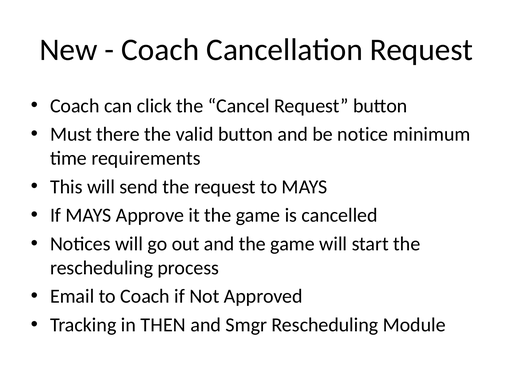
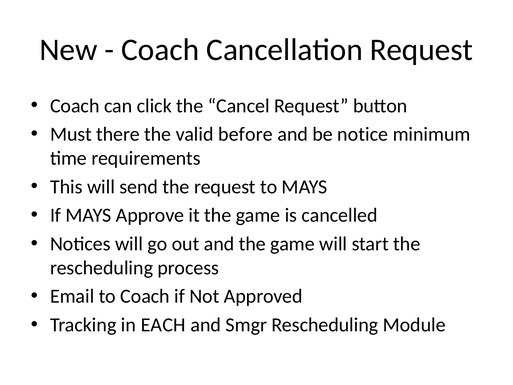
valid button: button -> before (245, 134)
THEN: THEN -> EACH (163, 325)
